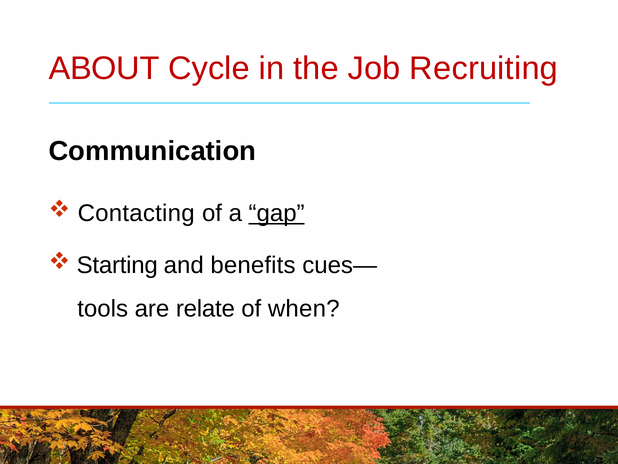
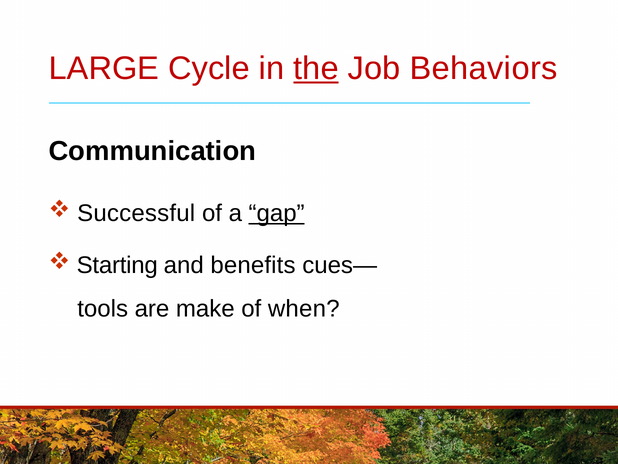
ABOUT: ABOUT -> LARGE (104, 68)
the underline: none -> present (316, 68)
Recruiting: Recruiting -> Behaviors (484, 68)
Contacting: Contacting -> Successful (136, 213)
relate: relate -> make (205, 308)
